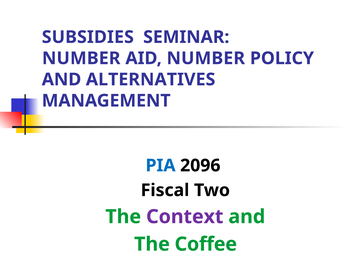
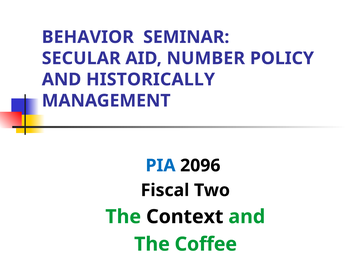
SUBSIDIES: SUBSIDIES -> BEHAVIOR (88, 37)
NUMBER: NUMBER -> SECULAR (81, 58)
ALTERNATIVES: ALTERNATIVES -> HISTORICALLY (151, 79)
Context colour: purple -> black (185, 217)
